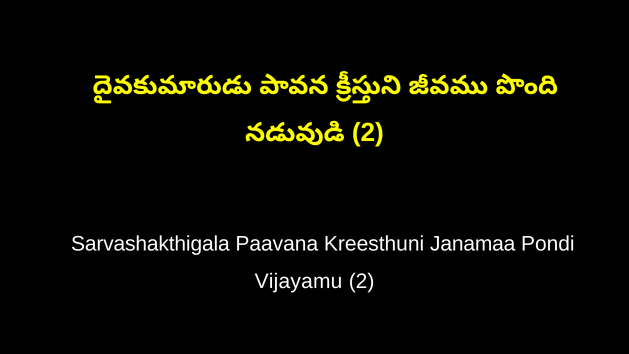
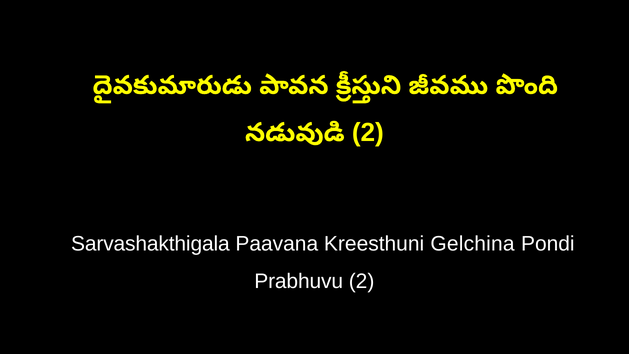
Janamaa: Janamaa -> Gelchina (473, 244)
Vijayamu: Vijayamu -> Prabhuvu (299, 281)
